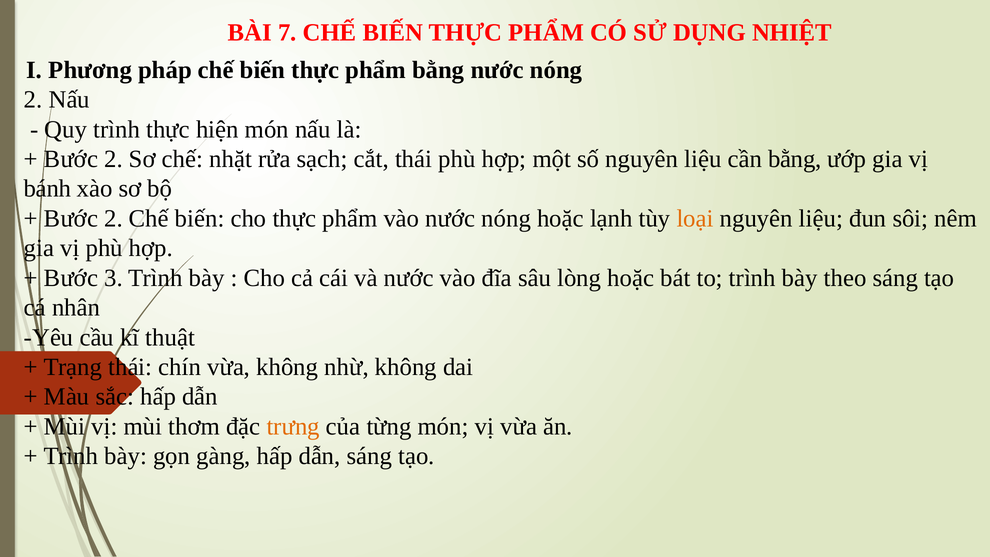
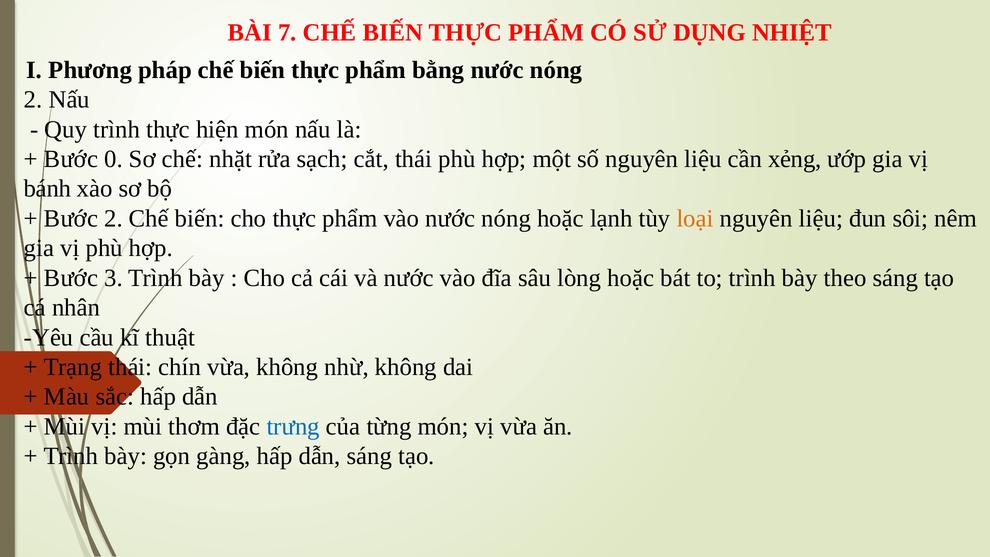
2: 2 -> 0 (114, 159)
cần bằng: bằng -> xẻng (795, 159)
trưng colour: orange -> blue (293, 426)
